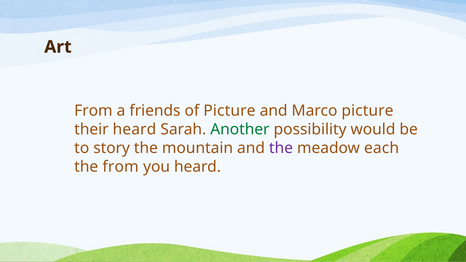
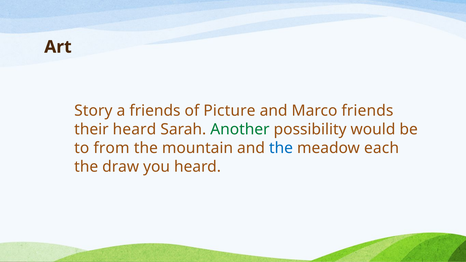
From: From -> Story (93, 111)
Marco picture: picture -> friends (367, 111)
story: story -> from (111, 148)
the colour: purple -> blue (281, 148)
the from: from -> draw (121, 167)
